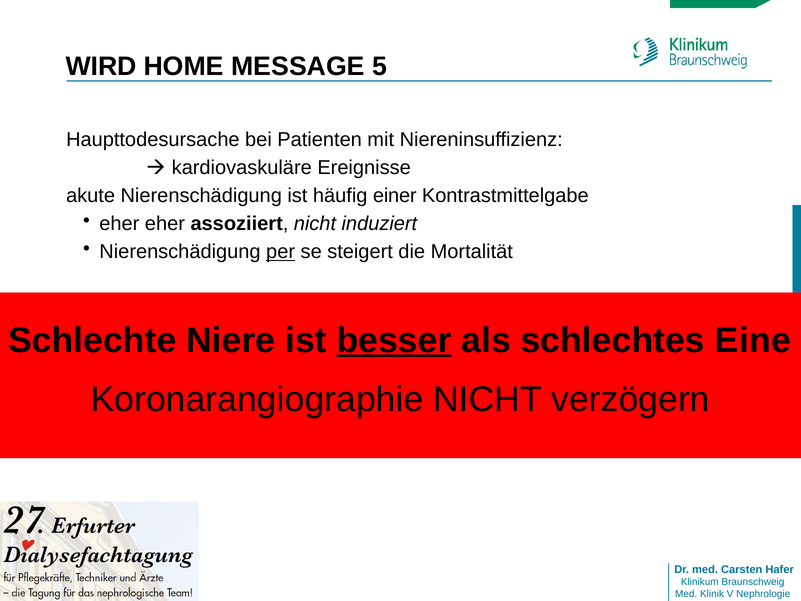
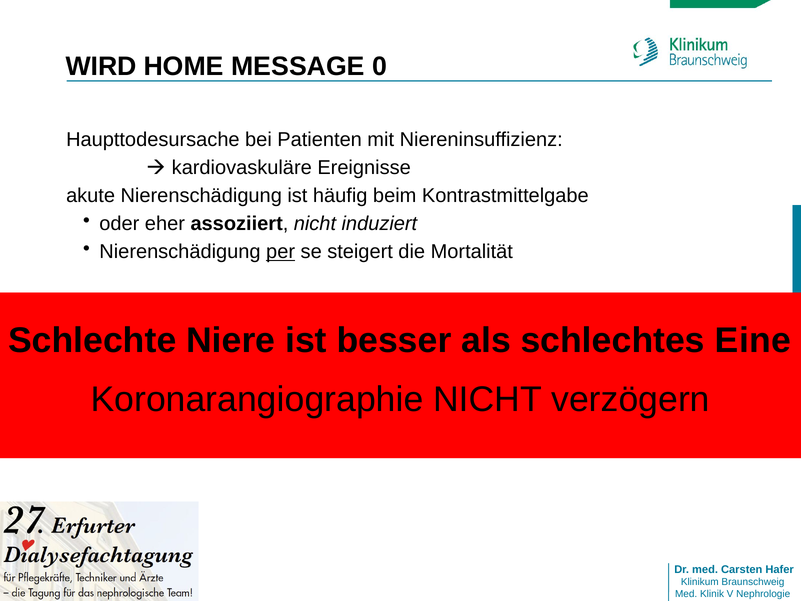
5: 5 -> 0 (380, 67)
einer: einer -> beim (395, 196)
eher: eher -> oder (119, 224)
besser underline: present -> none (394, 340)
